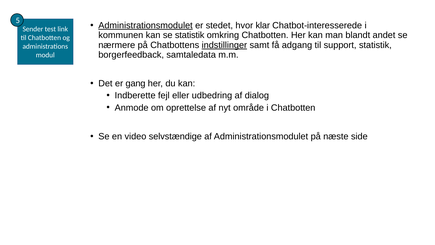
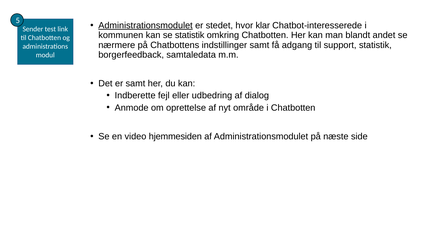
indstillinger underline: present -> none (224, 45)
er gang: gang -> samt (135, 83)
selvstændige: selvstændige -> hjemmesiden (175, 136)
